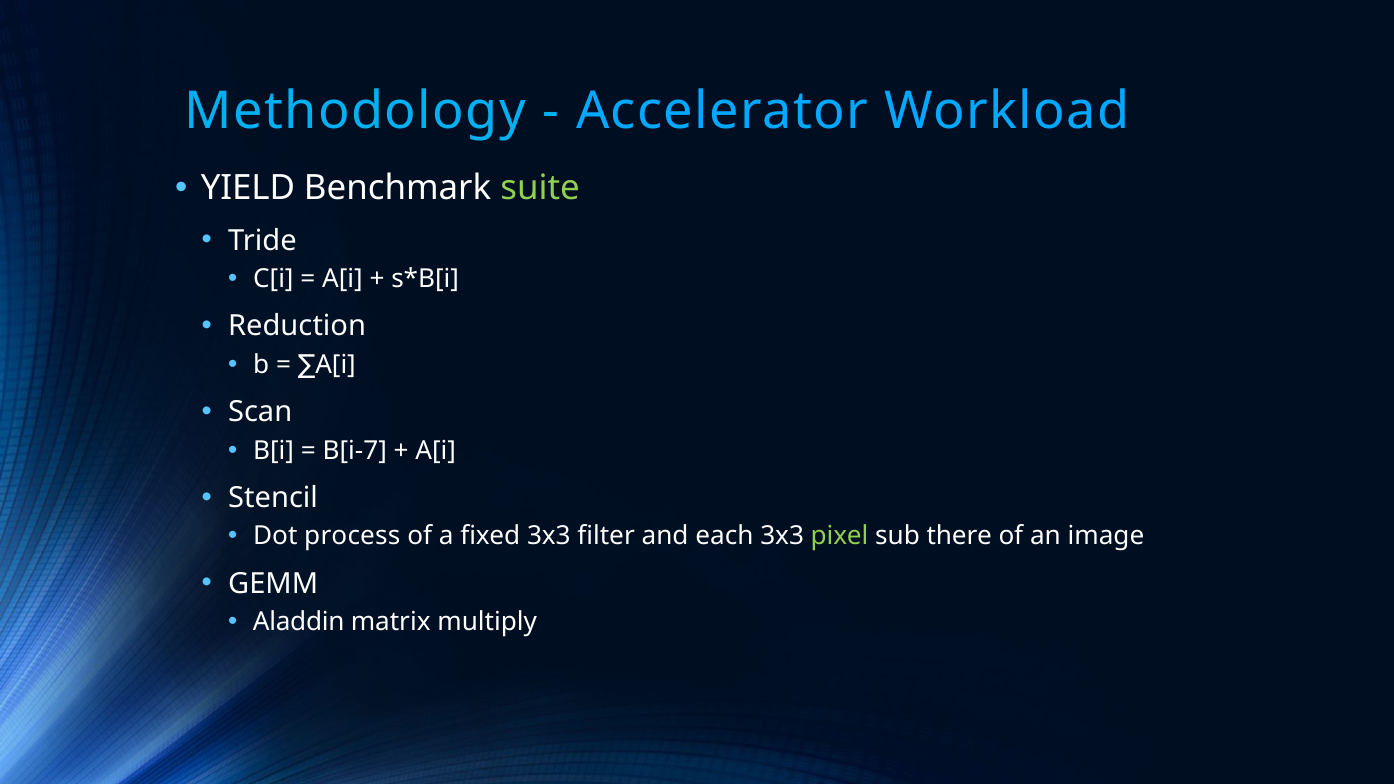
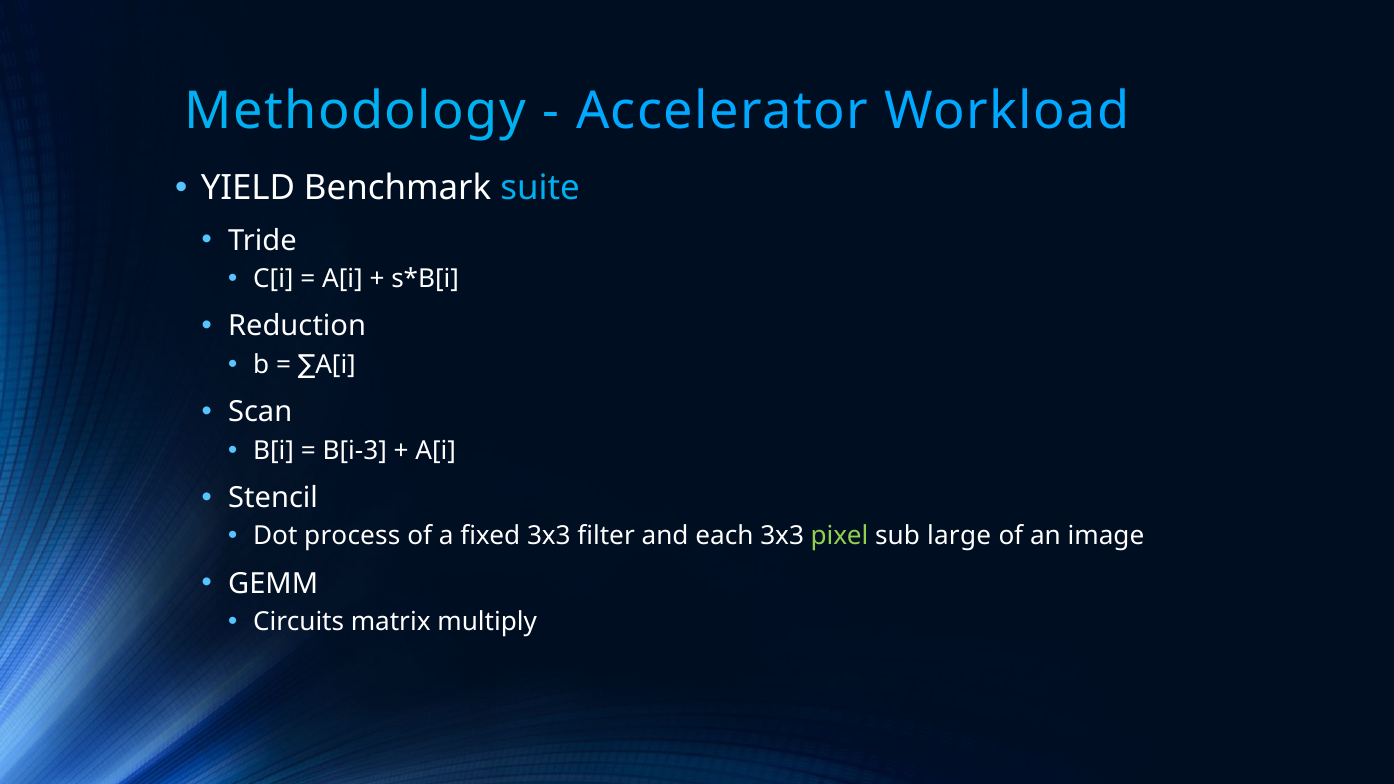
suite colour: light green -> light blue (540, 189)
B[i-7: B[i-7 -> B[i-3 (355, 451)
there: there -> large (959, 536)
Aladdin: Aladdin -> Circuits (299, 622)
